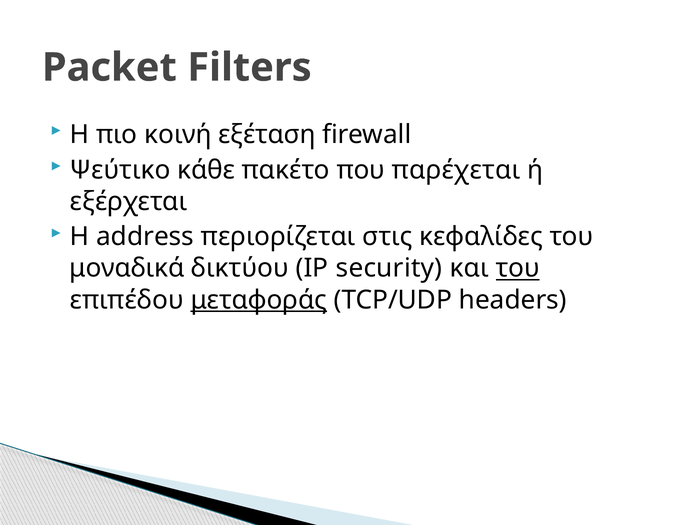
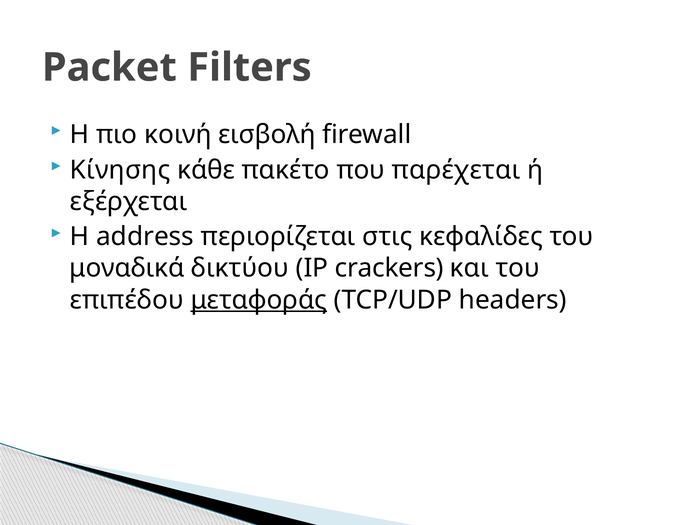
εξέταση: εξέταση -> εισβολή (267, 134)
Ψεύτικο: Ψεύτικο -> Κίνησης (120, 170)
security: security -> crackers (389, 268)
του underline: present -> none (518, 268)
